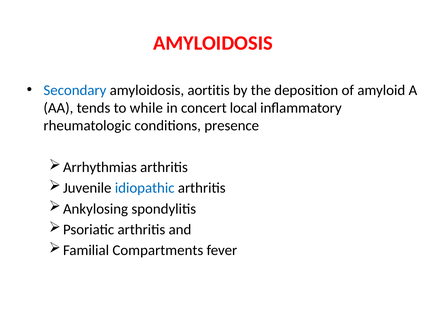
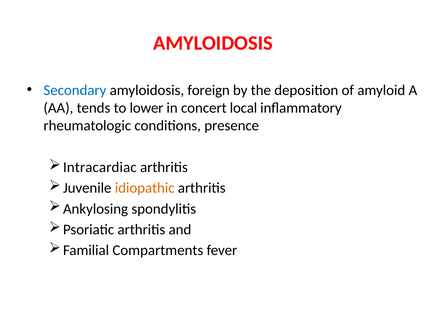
aortitis: aortitis -> foreign (209, 90)
while: while -> lower (147, 108)
Arrhythmias: Arrhythmias -> Intracardiac (100, 168)
idiopathic colour: blue -> orange (145, 188)
